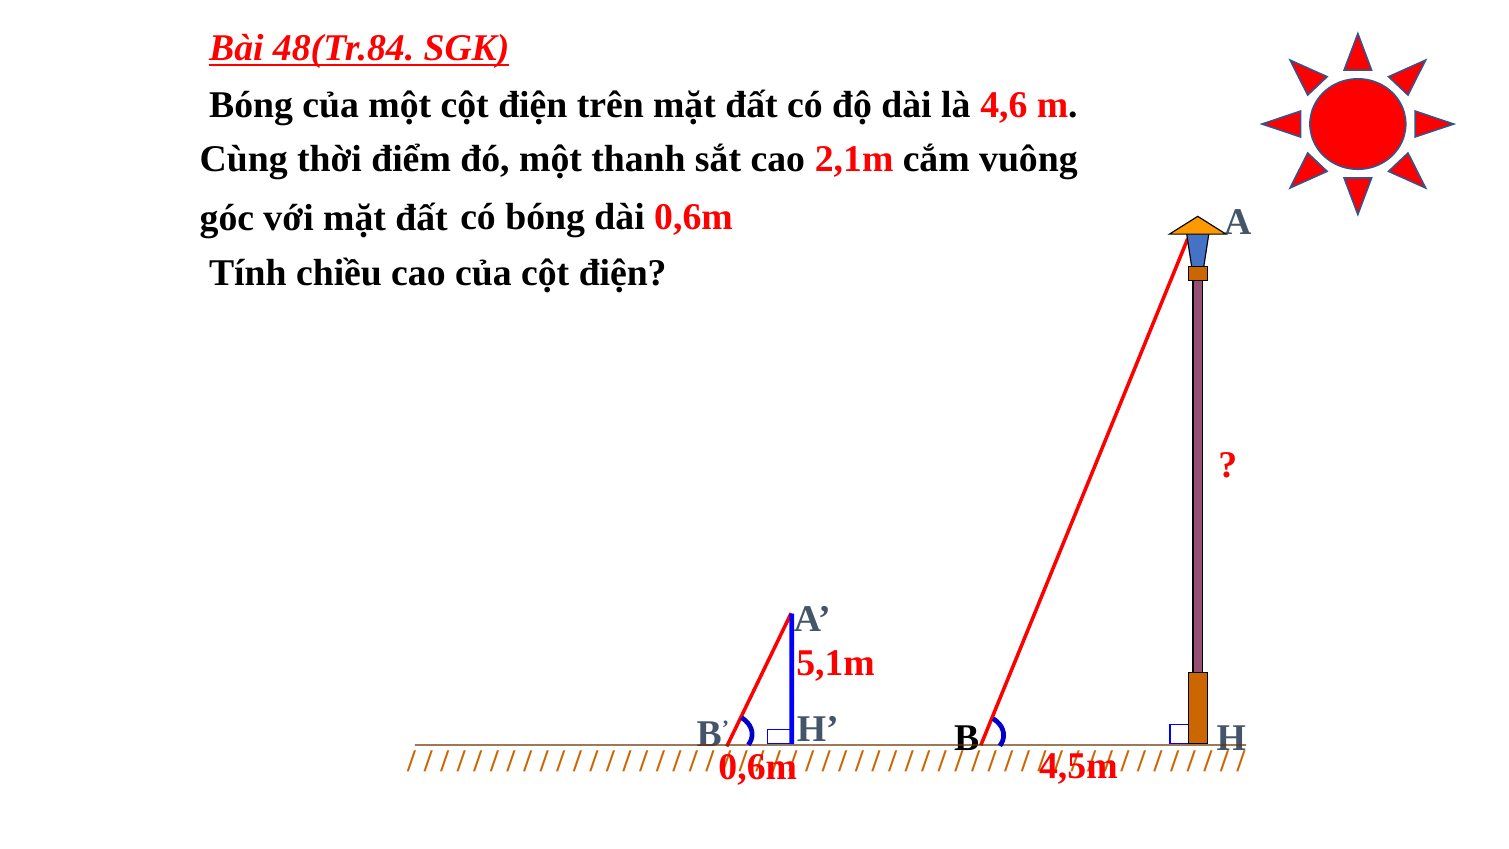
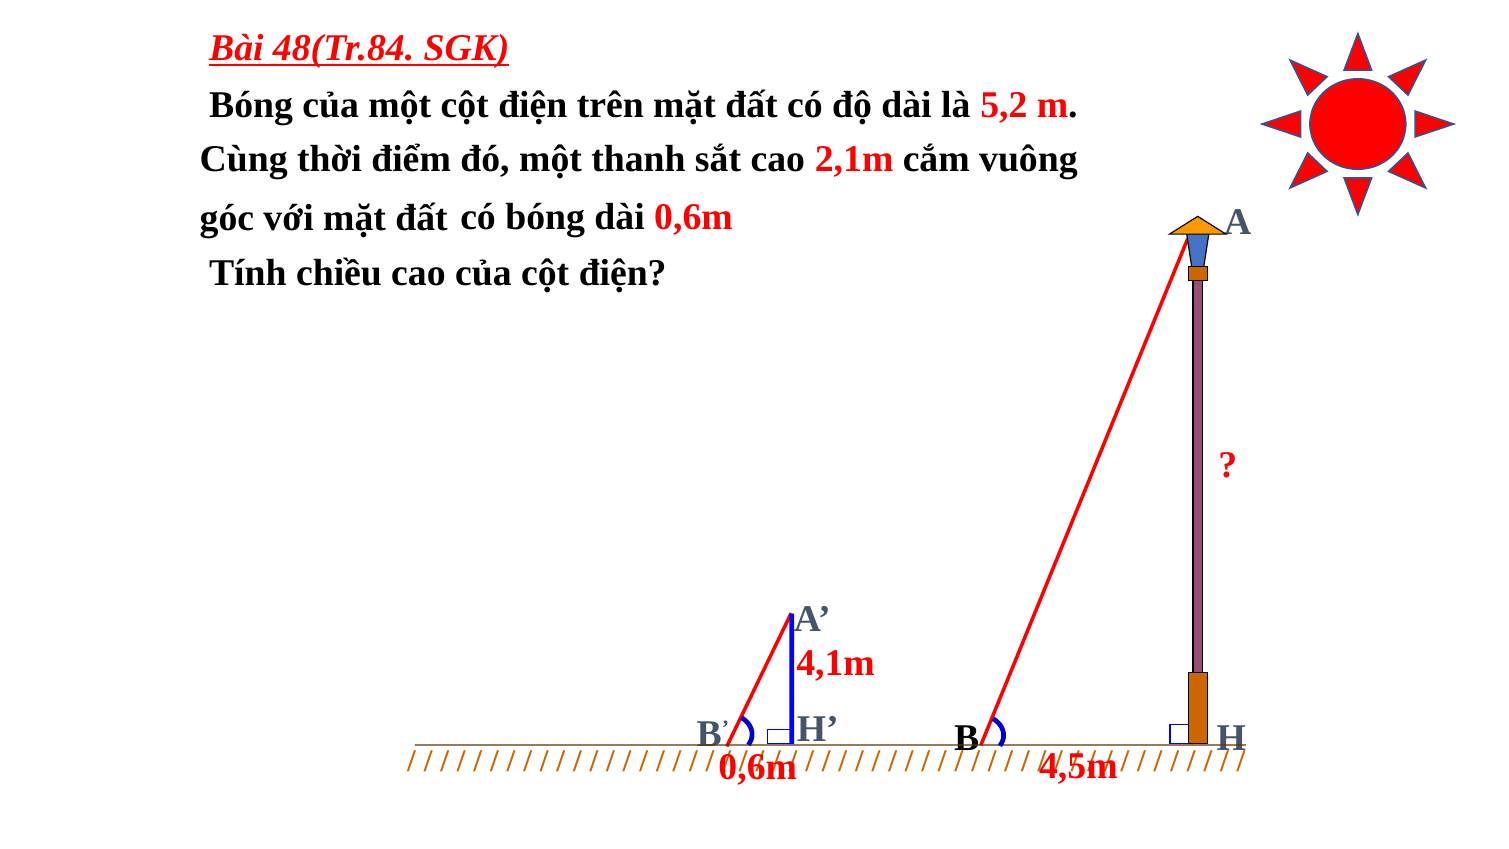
4,6: 4,6 -> 5,2 (1004, 105)
5,1m: 5,1m -> 4,1m (836, 663)
